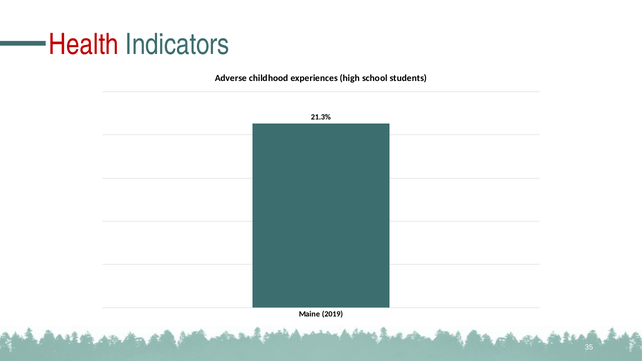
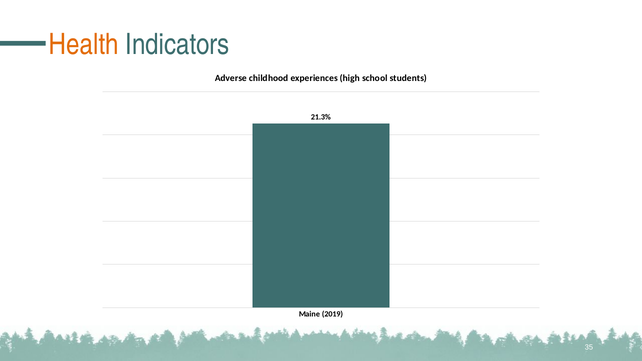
Health colour: red -> orange (84, 44)
